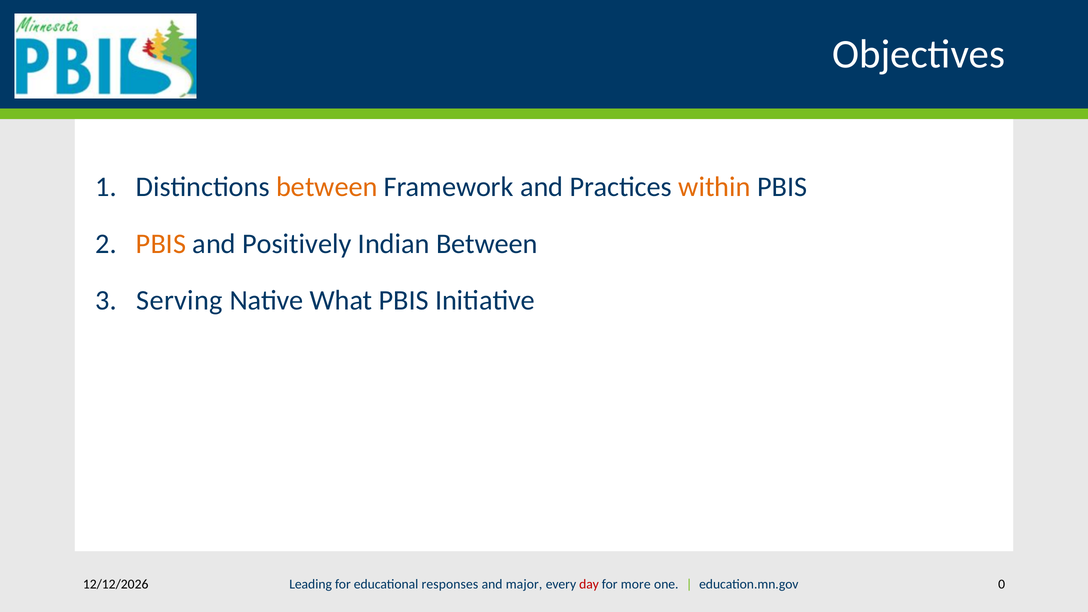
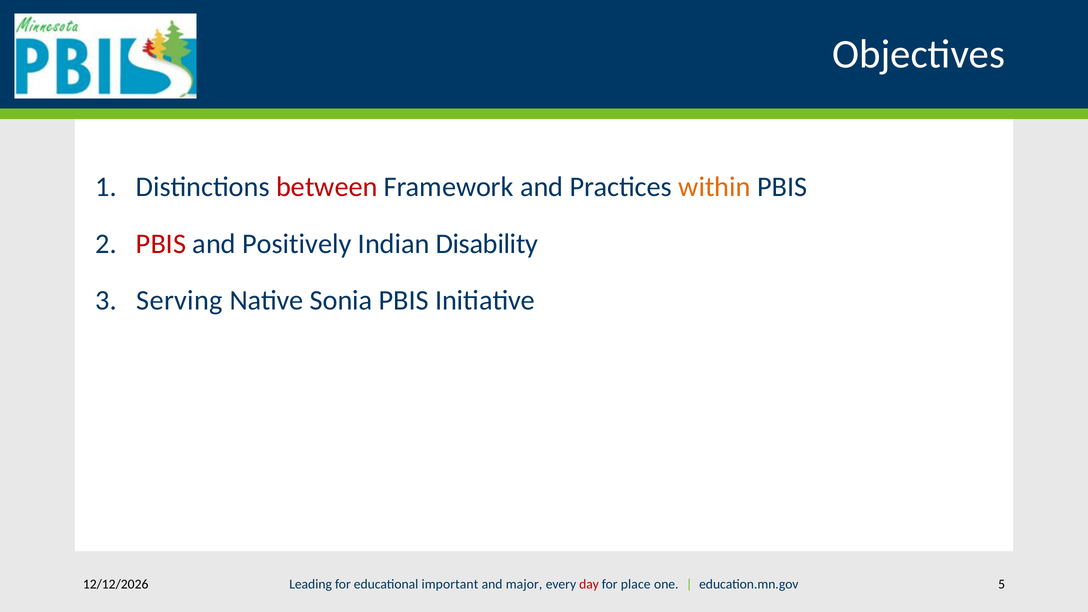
between colour: orange -> red (327, 187)
PBIS colour: orange -> red (161, 244)
Indian Between: Between -> Disability (487, 244)
What: What -> Sonia (341, 300)
0: 0 -> 5 (1002, 584)
responses: responses -> important (450, 584)
more: more -> place (636, 584)
